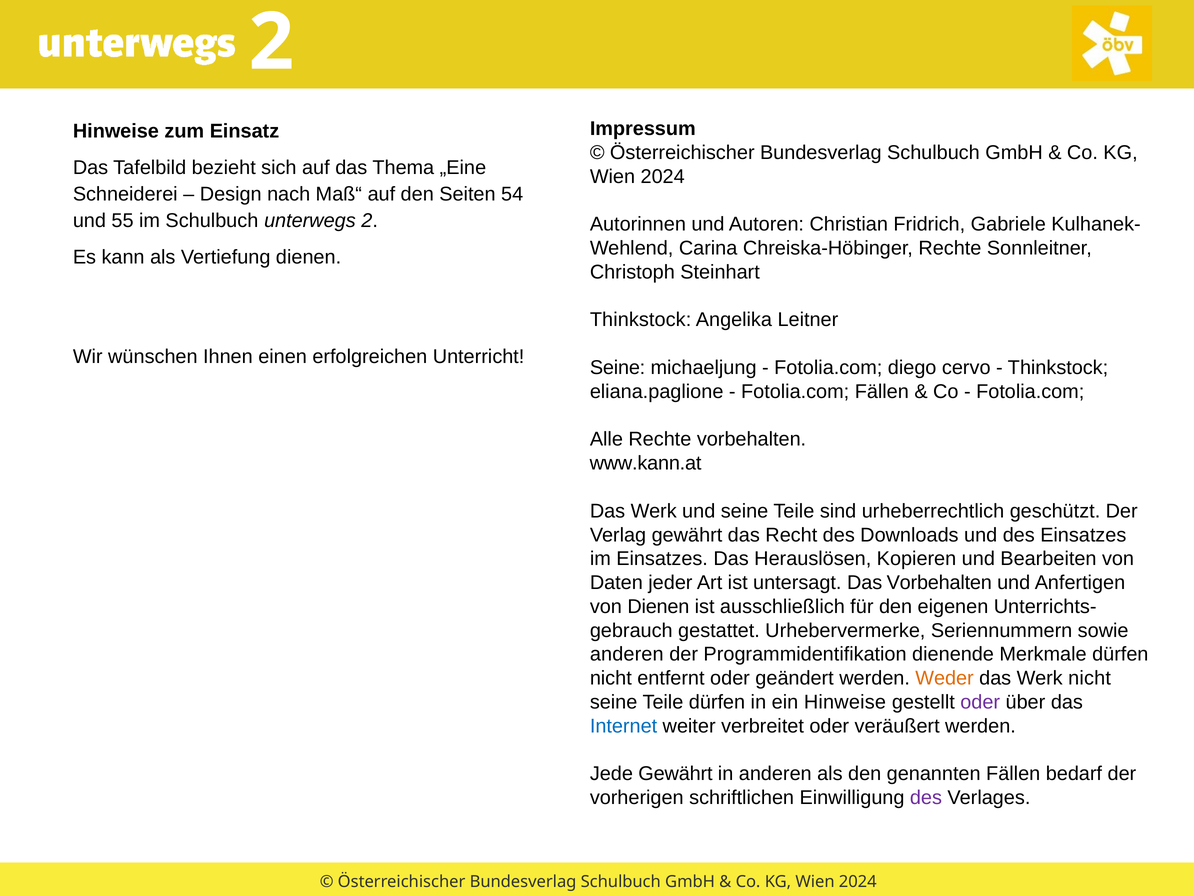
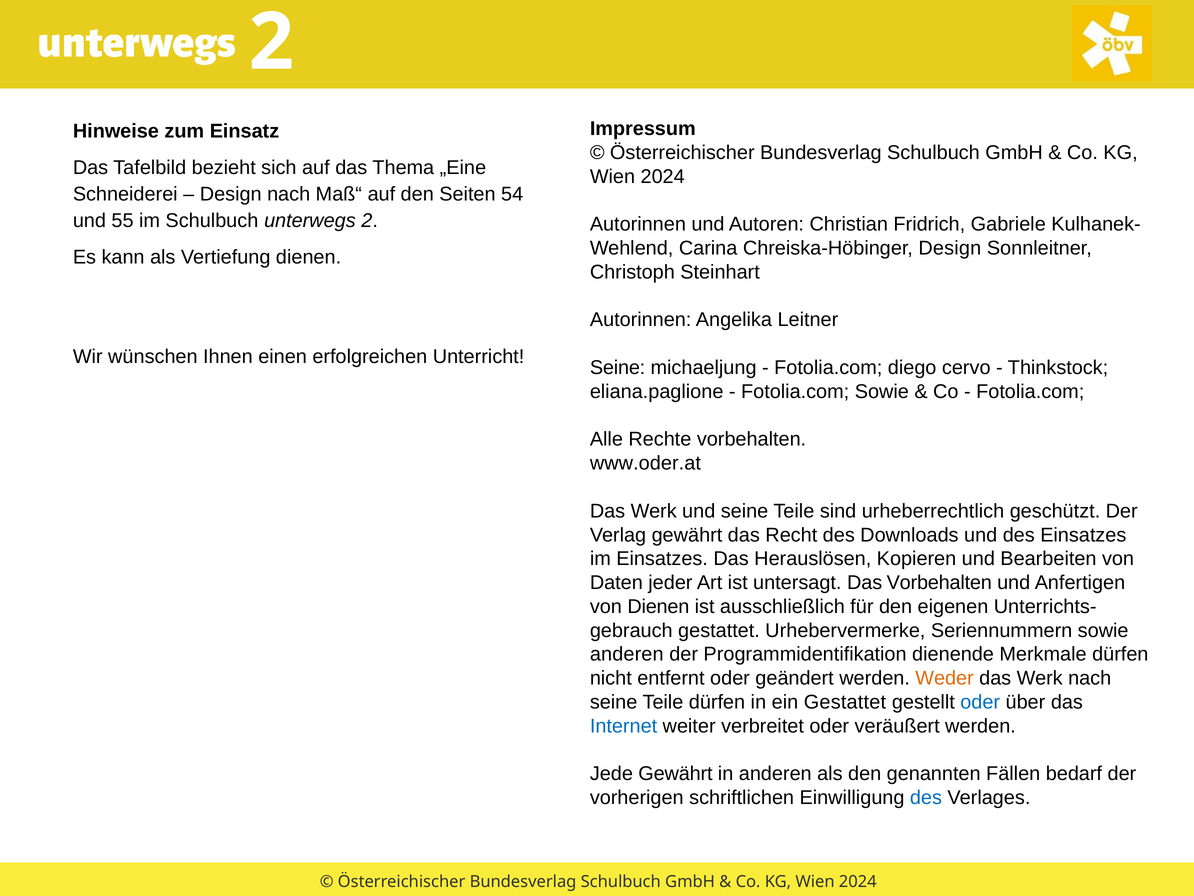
Chreiska-Höbinger Rechte: Rechte -> Design (950, 248)
Thinkstock: Thinkstock -> Autorinnen (641, 320)
Fotolia.com Fällen: Fällen -> Sowie (882, 391)
www.kann.at: www.kann.at -> www.oder.at (645, 463)
Werk nicht: nicht -> nach (1090, 678)
ein Hinweise: Hinweise -> Gestattet (845, 702)
oder colour: purple -> blue (980, 702)
des colour: purple -> blue (926, 797)
